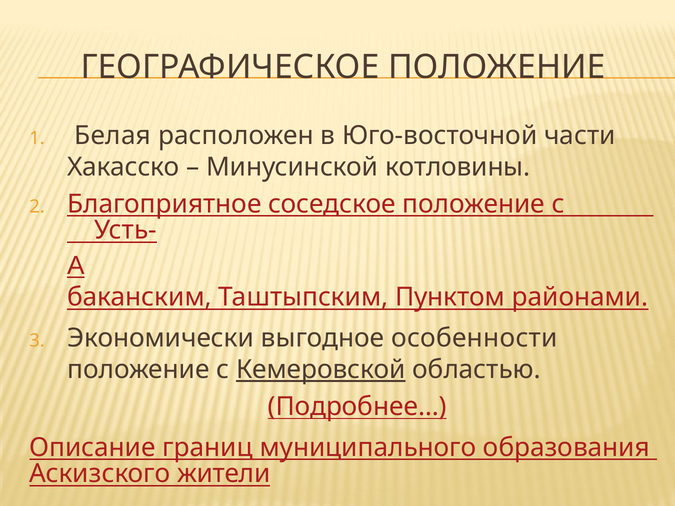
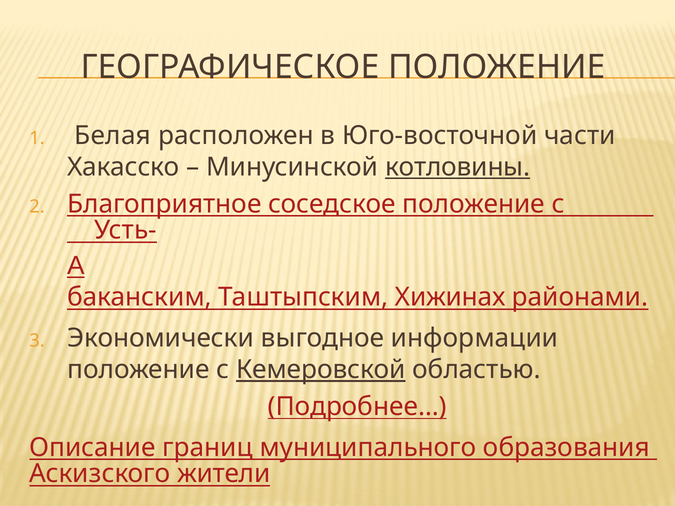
котловины underline: none -> present (458, 167)
Пунктом: Пунктом -> Хижинах (450, 297)
особенности: особенности -> информации (475, 338)
